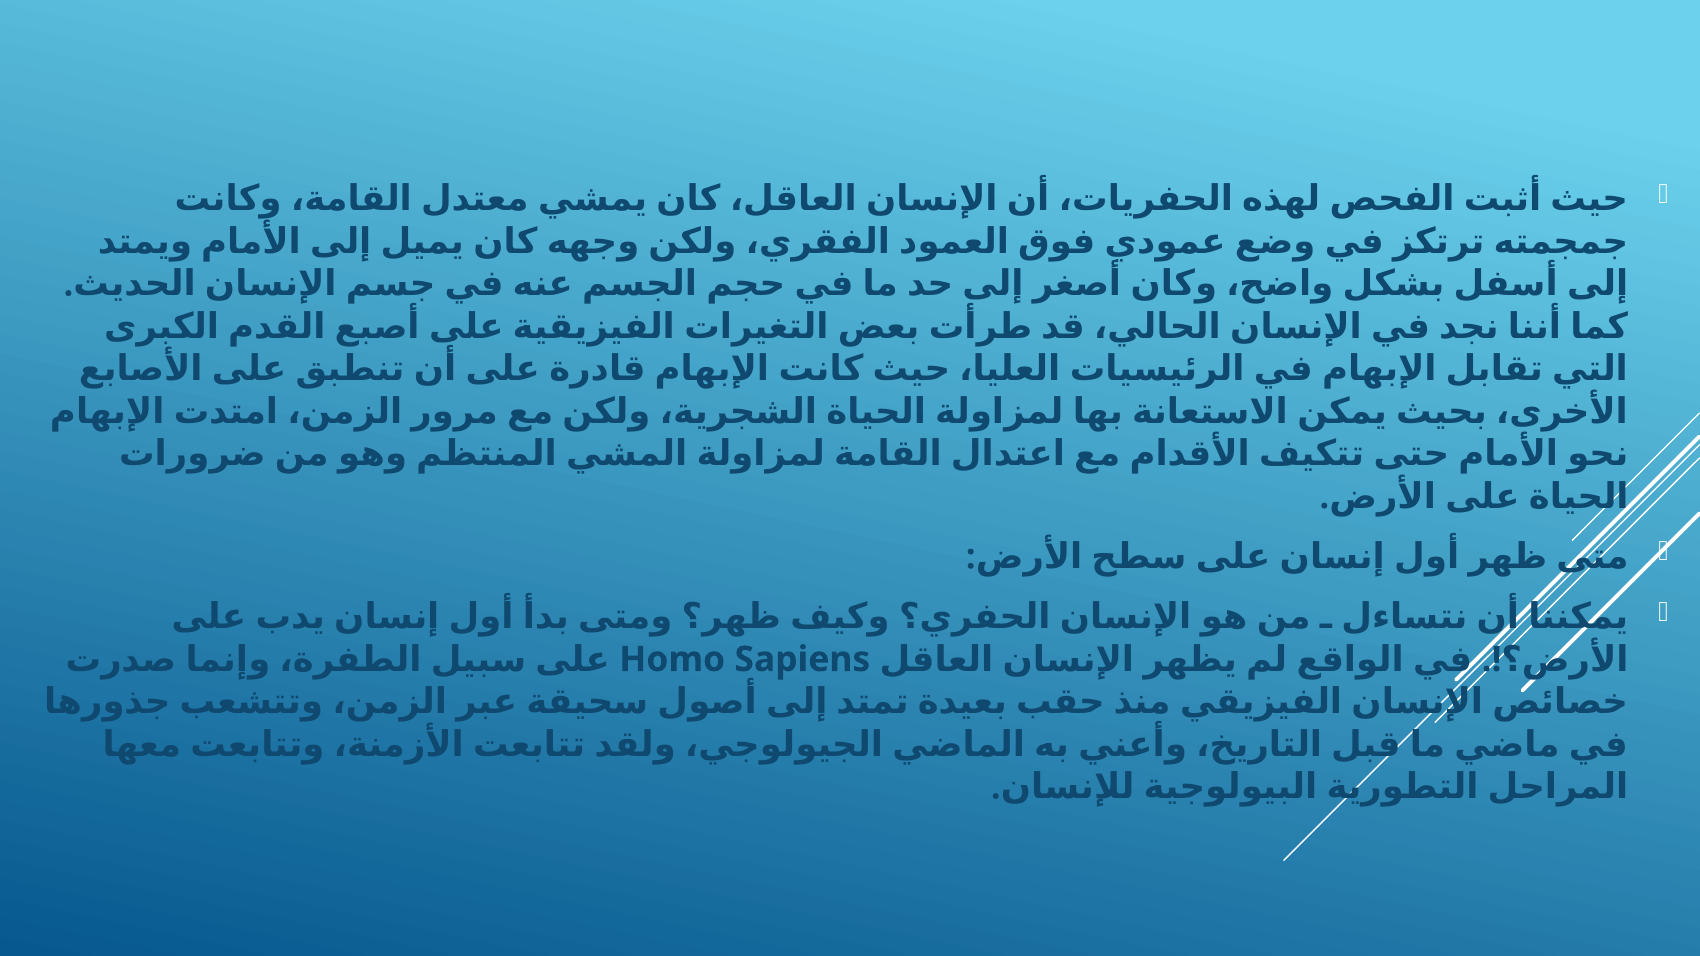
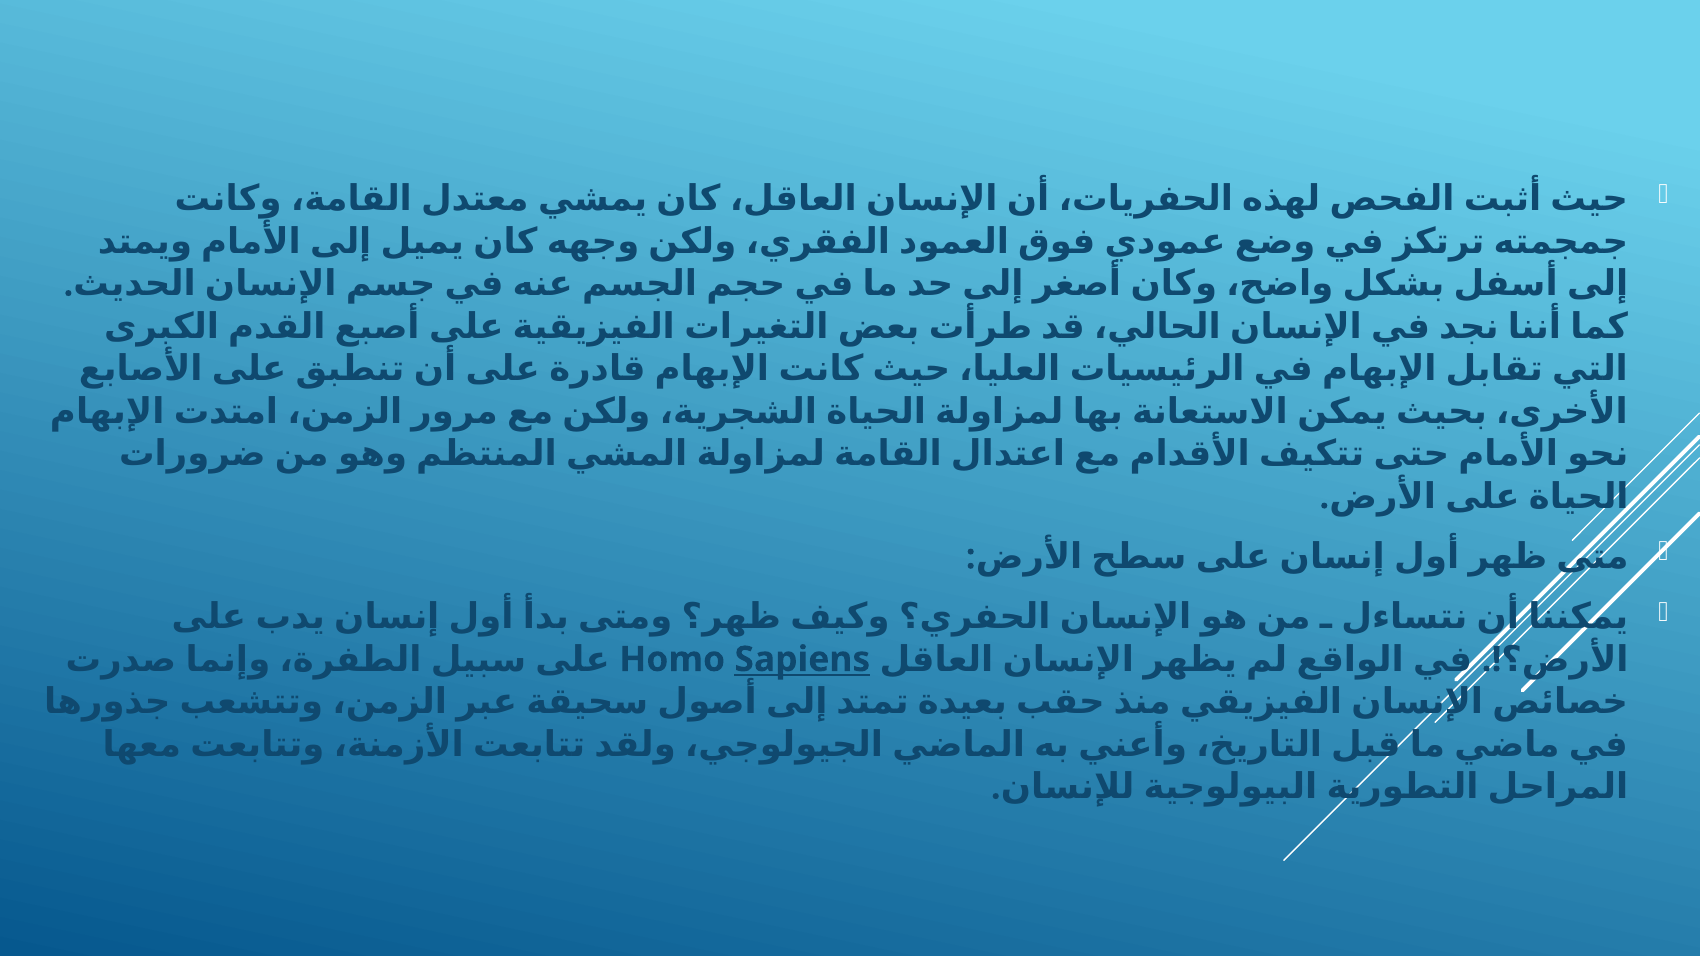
Sapiens underline: none -> present (802, 660)
